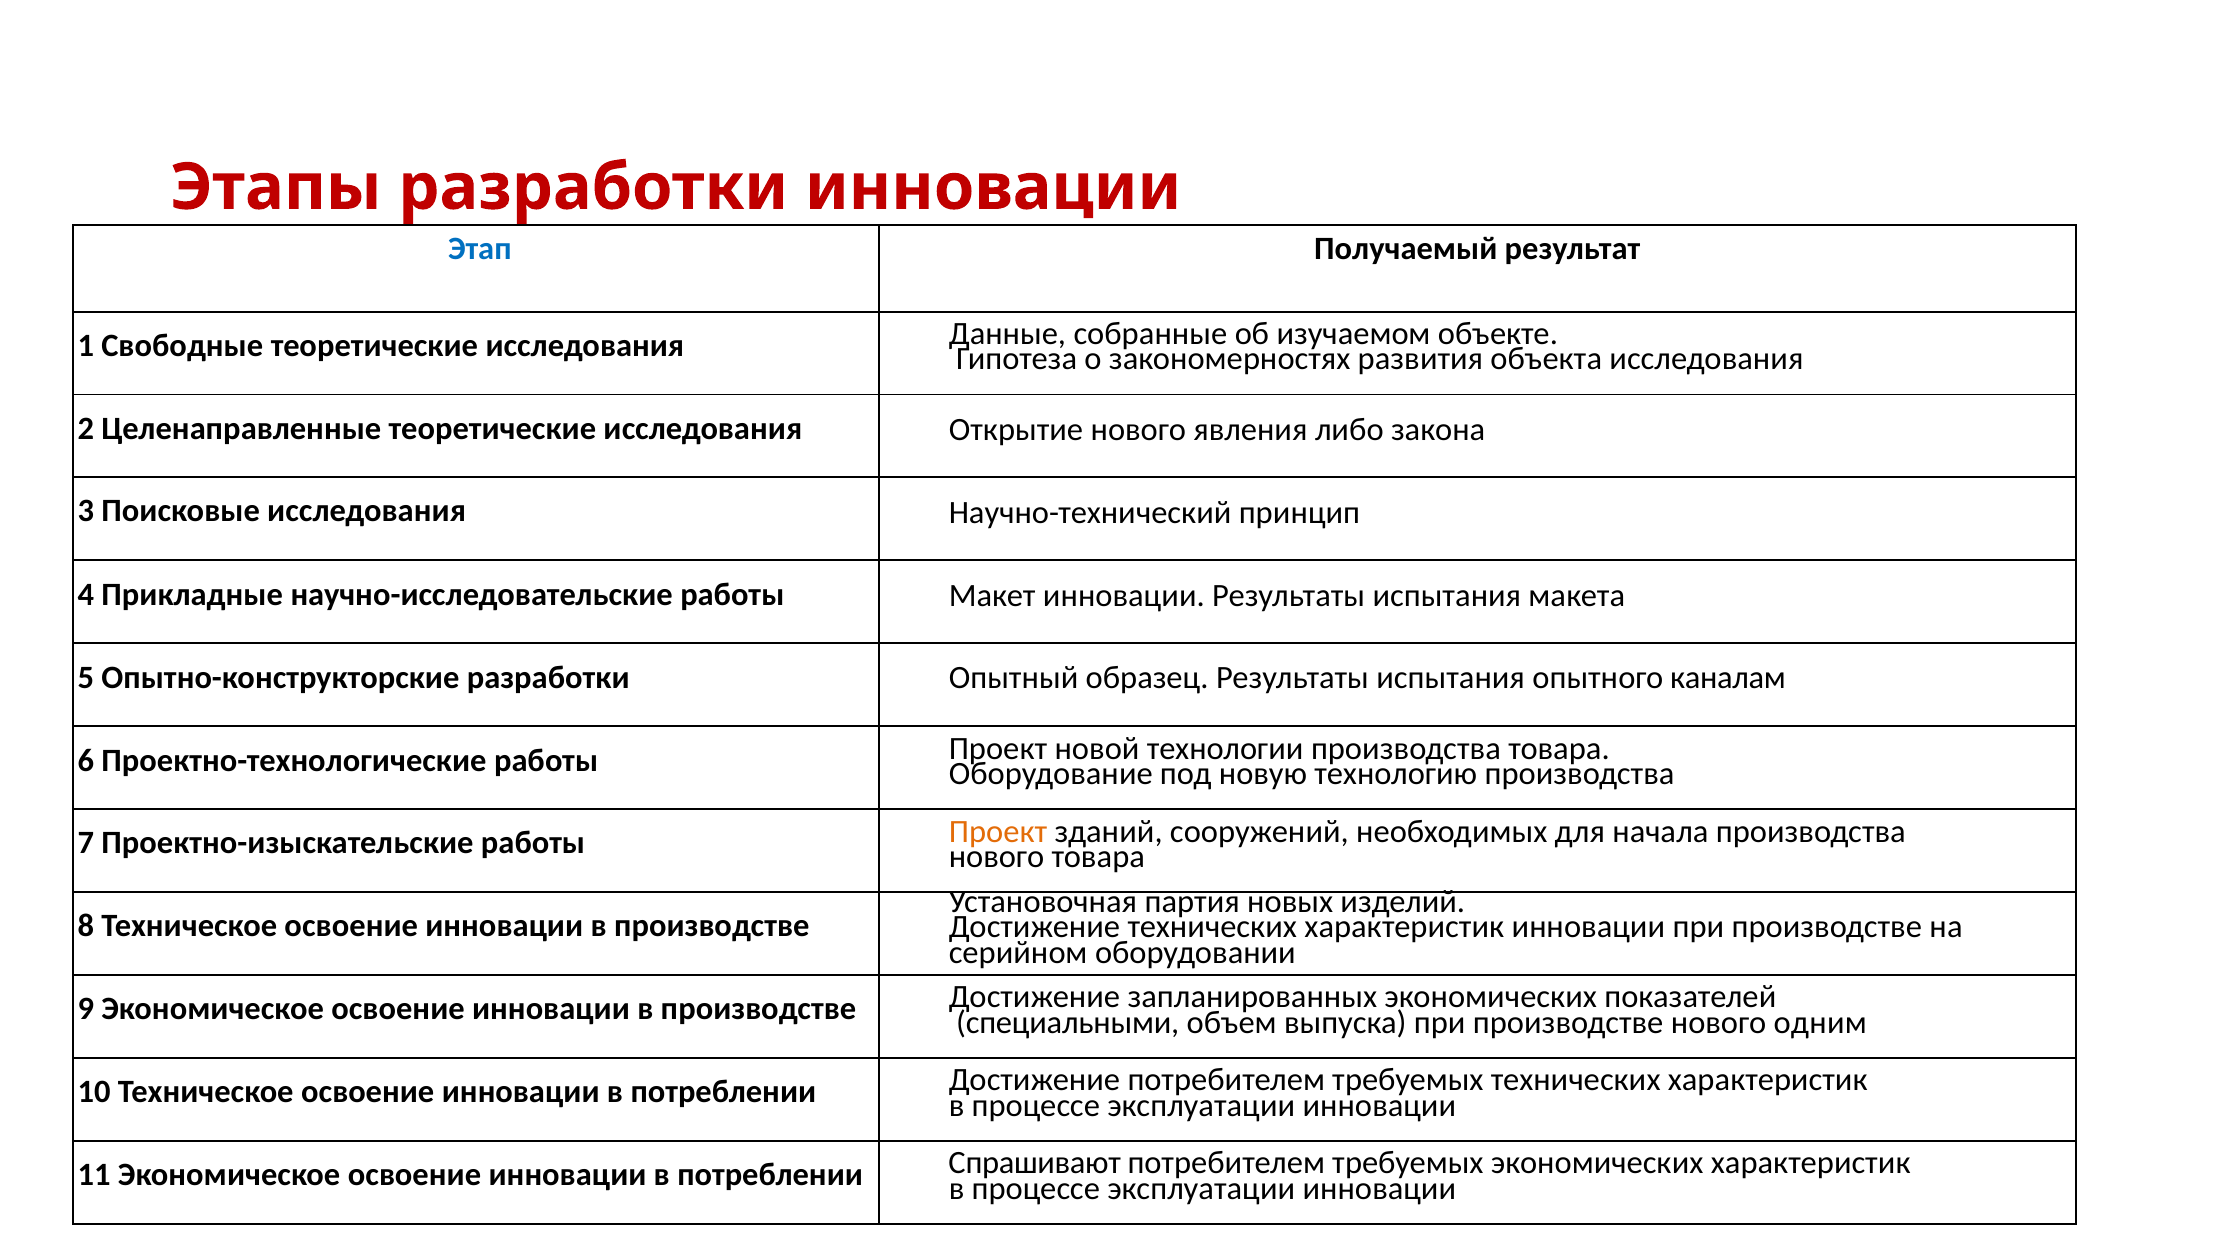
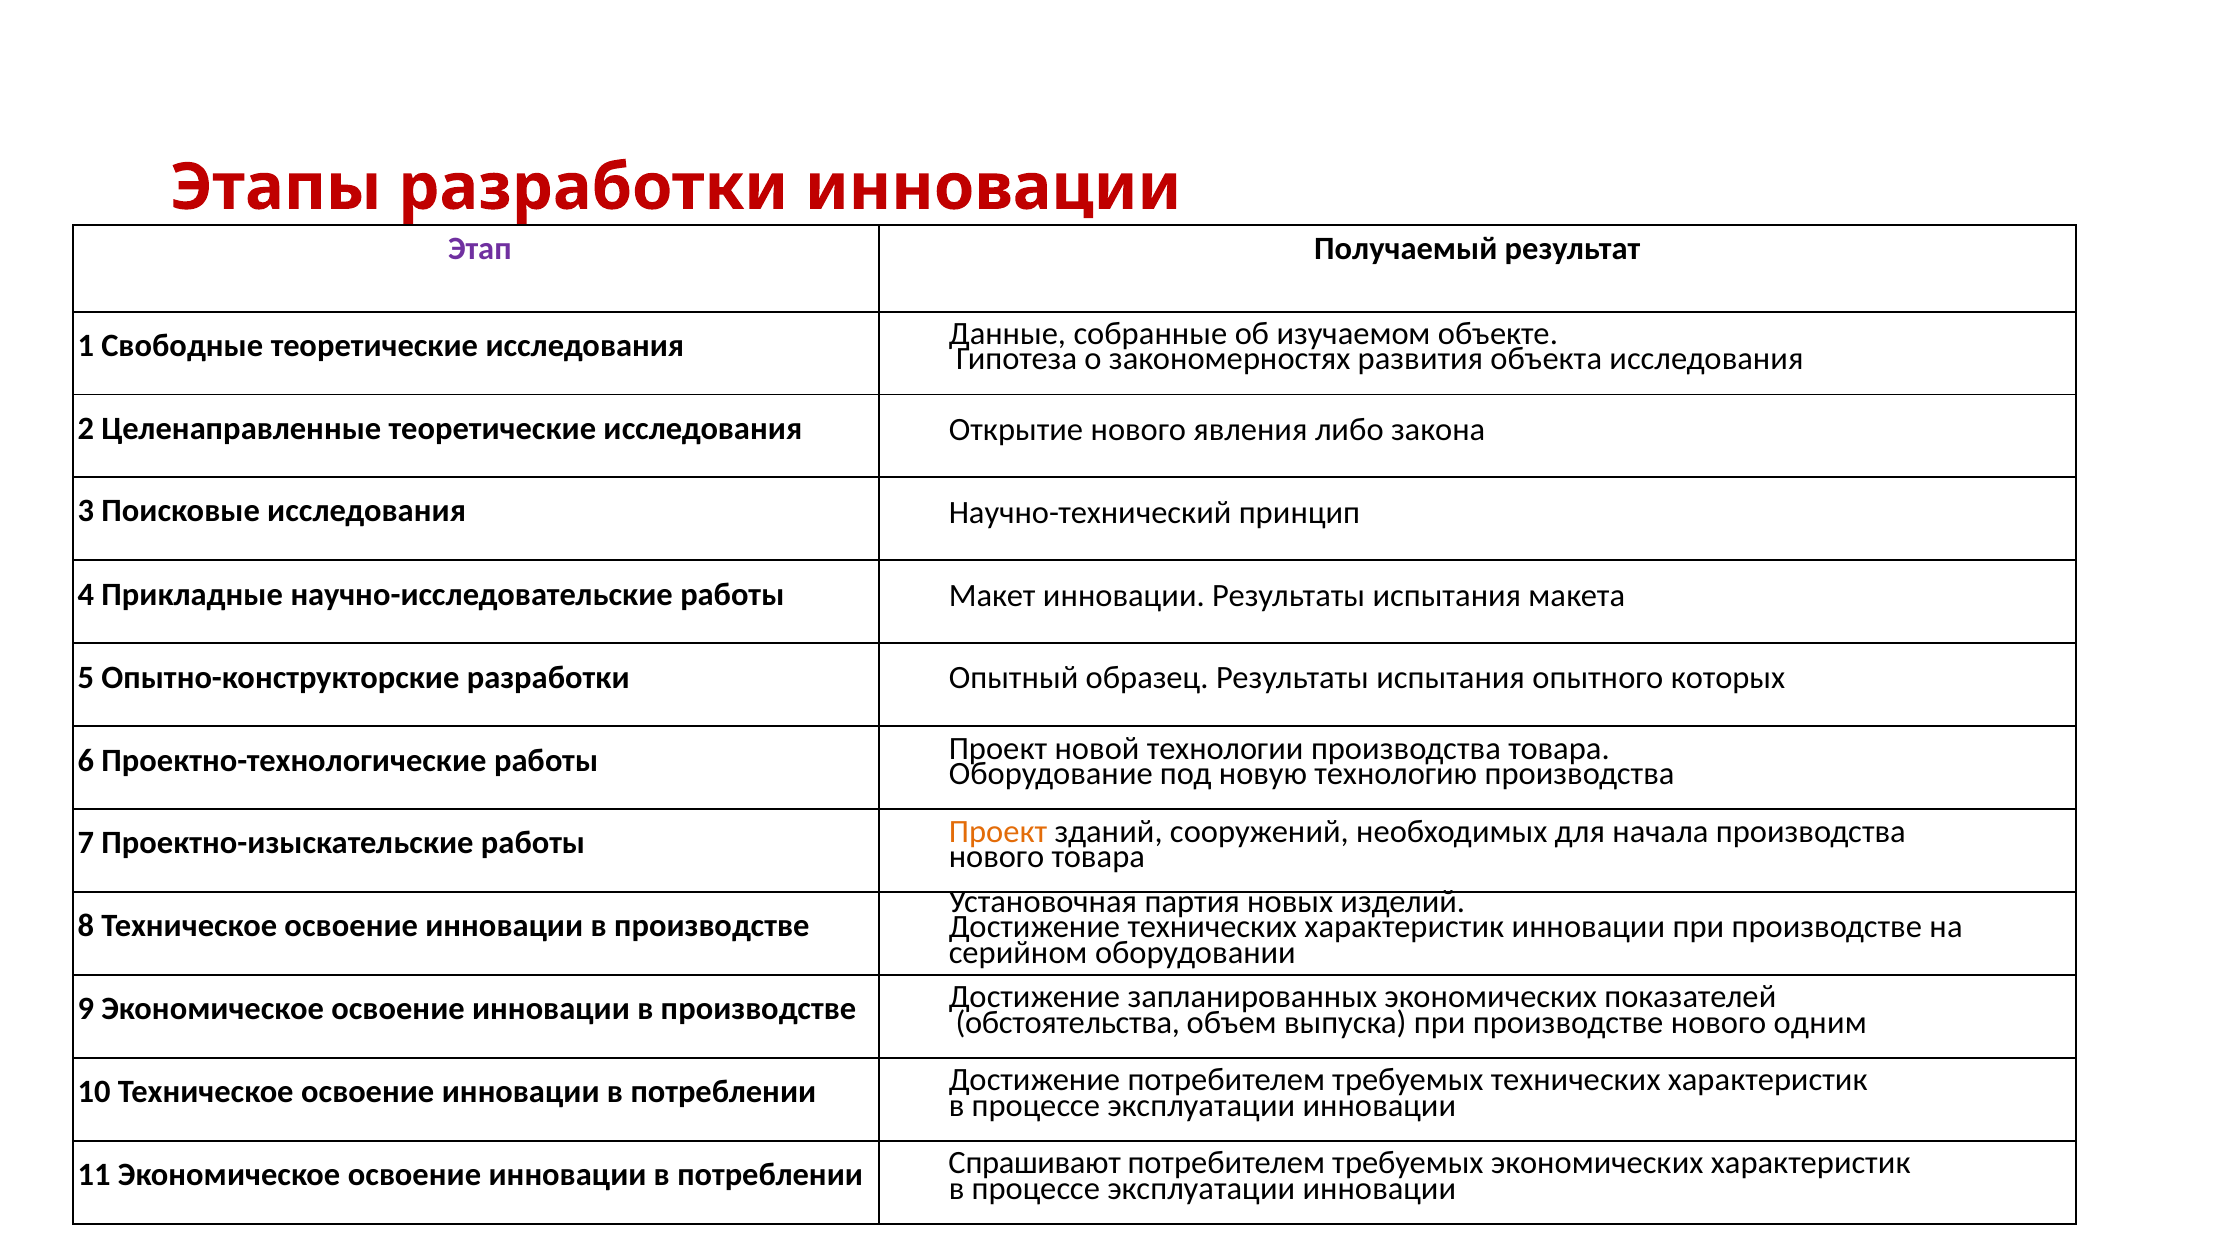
Этап colour: blue -> purple (480, 249)
каналам: каналам -> которых (1728, 678)
специальными: специальными -> обстоятельства (1068, 1023)
